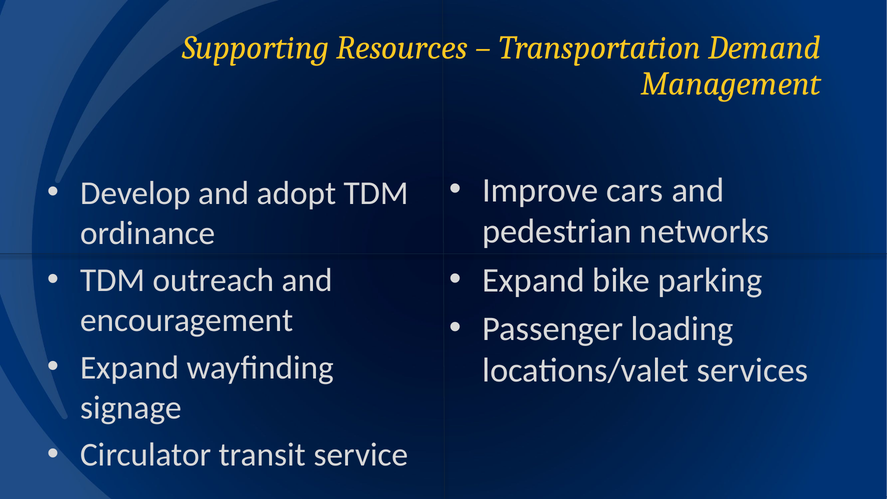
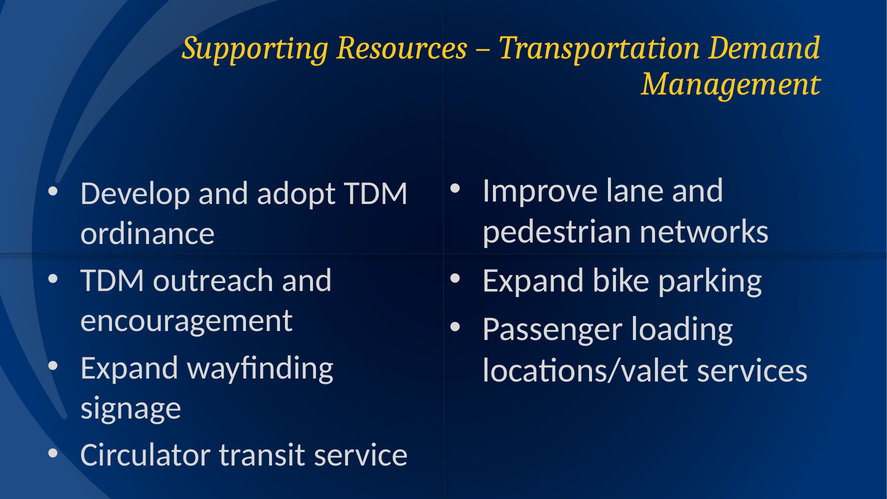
cars: cars -> lane (635, 190)
